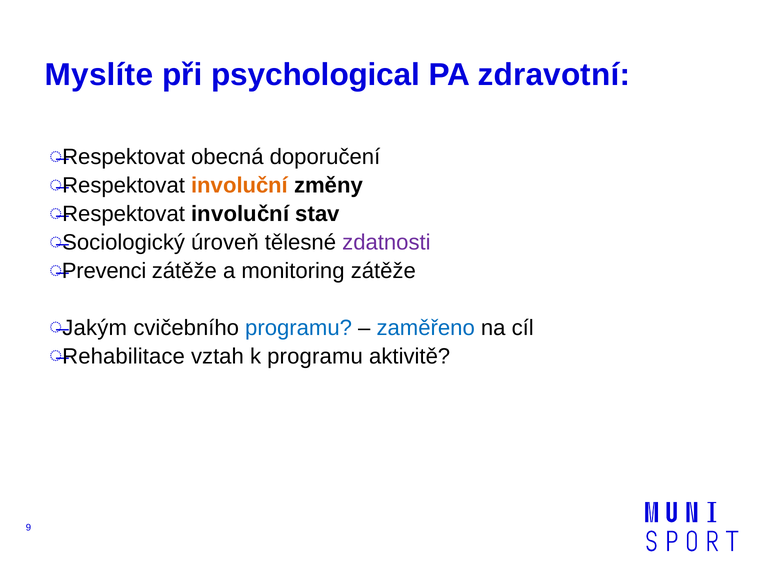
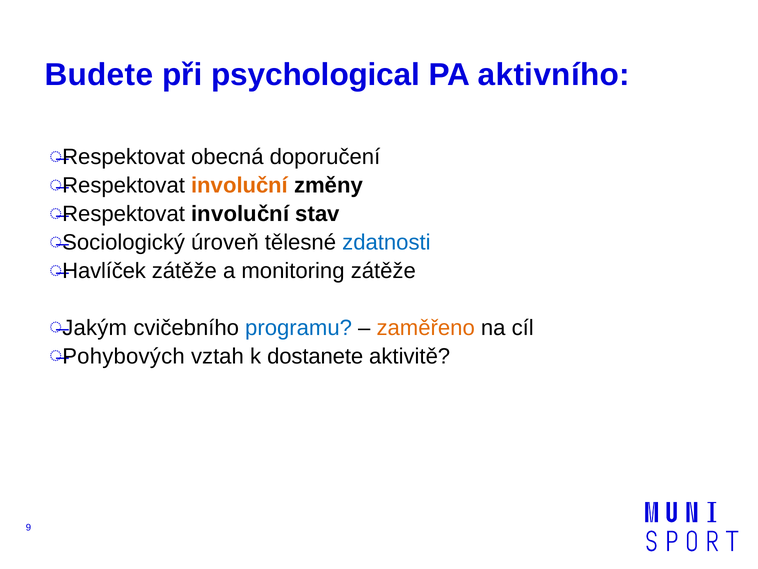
Myslíte: Myslíte -> Budete (99, 75)
zdravotní: zdravotní -> aktivního (554, 75)
zdatnosti colour: purple -> blue (386, 242)
Prevenci: Prevenci -> Havlíček (104, 271)
zaměřeno colour: blue -> orange (426, 328)
Rehabilitace: Rehabilitace -> Pohybových (123, 356)
k programu: programu -> dostanete (315, 356)
